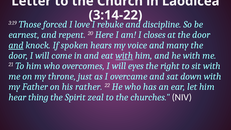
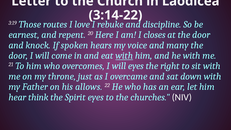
forced: forced -> routes (55, 24)
and underline: present -> none (16, 45)
rather: rather -> allows (89, 87)
thing: thing -> think (38, 97)
Spirit zeal: zeal -> eyes (96, 97)
